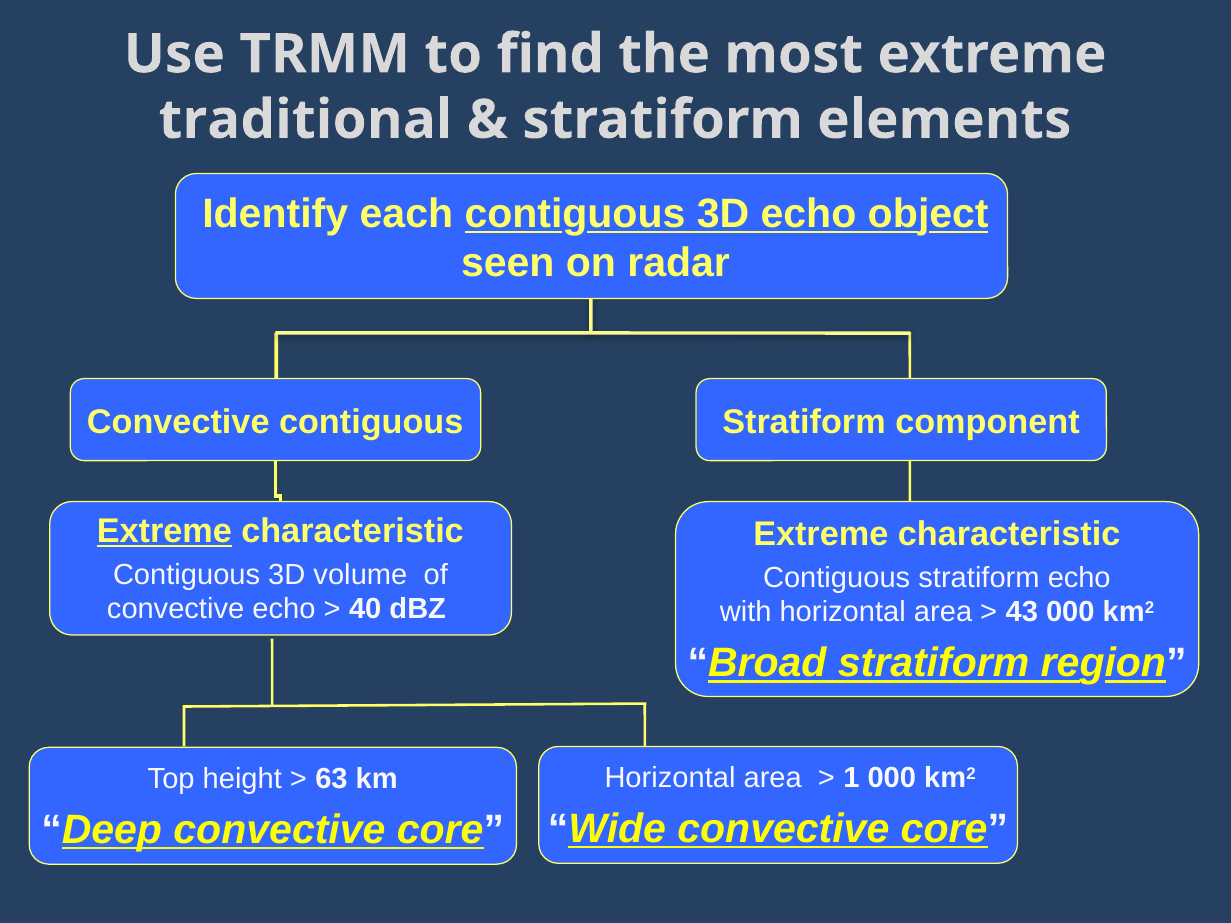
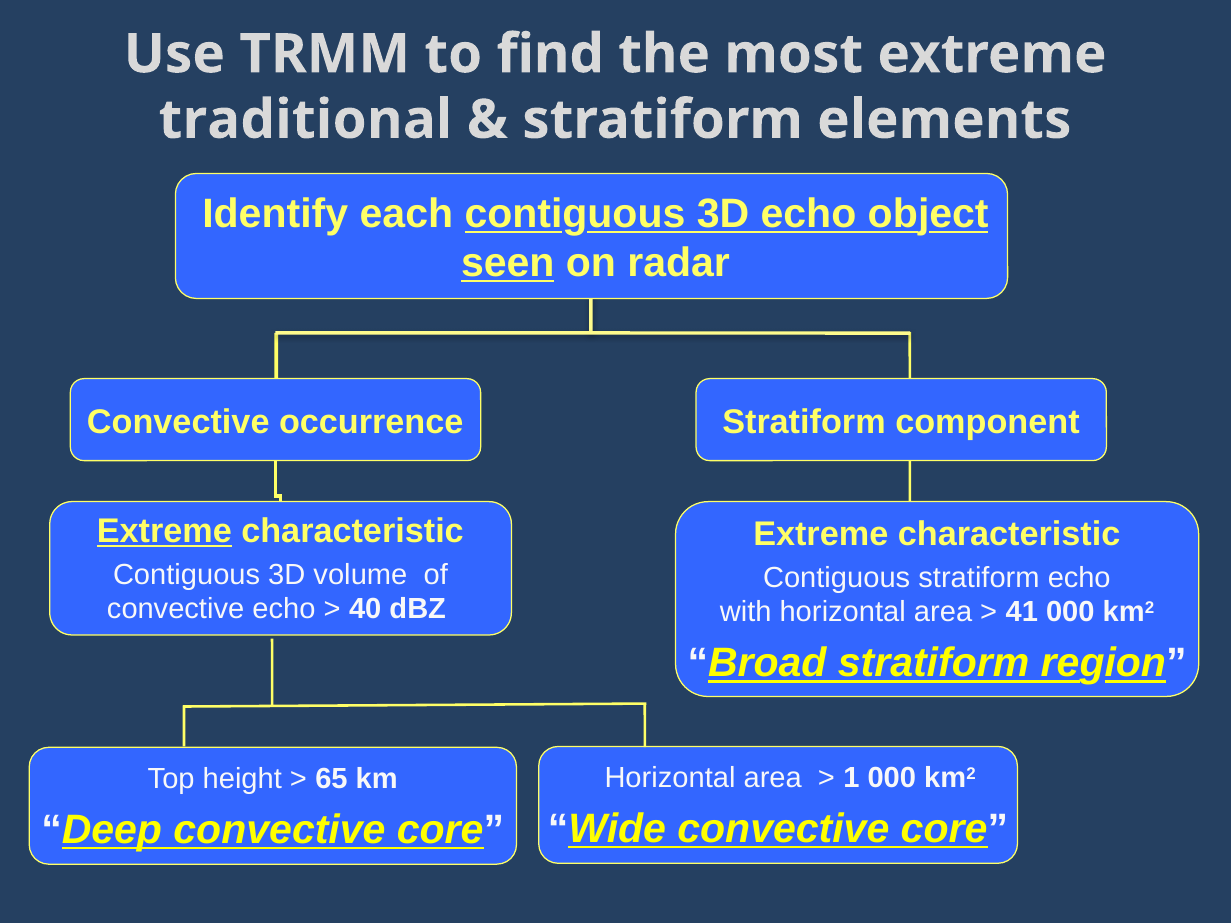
seen underline: none -> present (508, 263)
Convective contiguous: contiguous -> occurrence (371, 422)
43: 43 -> 41 (1022, 612)
63: 63 -> 65 (331, 779)
